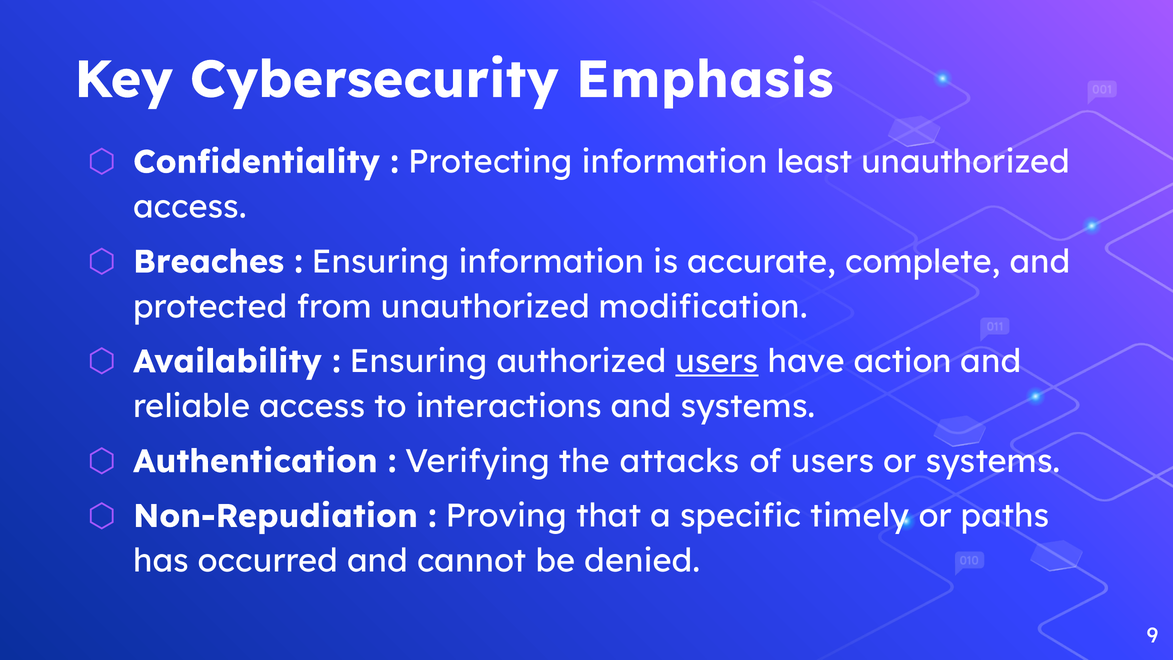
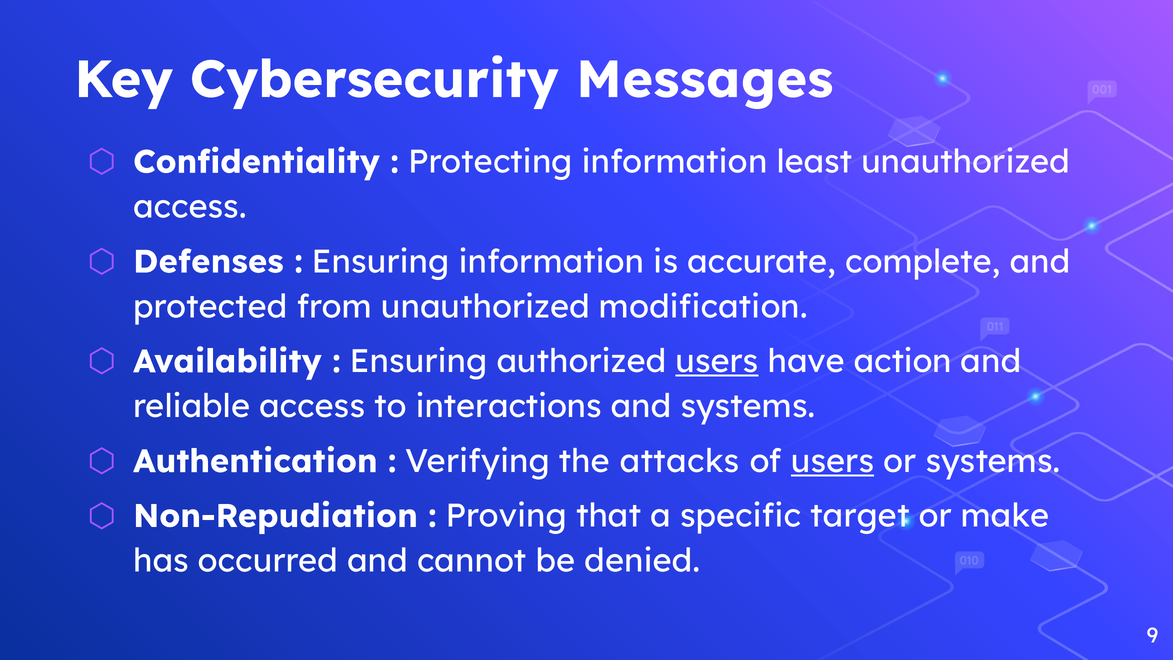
Emphasis: Emphasis -> Messages (705, 80)
Breaches: Breaches -> Defenses (208, 262)
users underline: none -> present (833, 461)
timely: timely -> target (860, 516)
paths: paths -> make (1005, 516)
